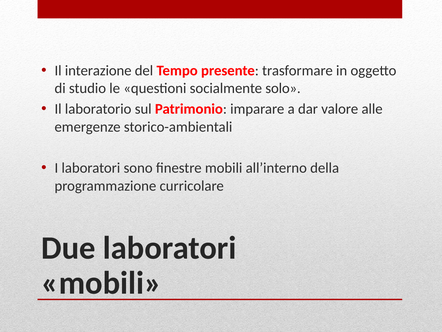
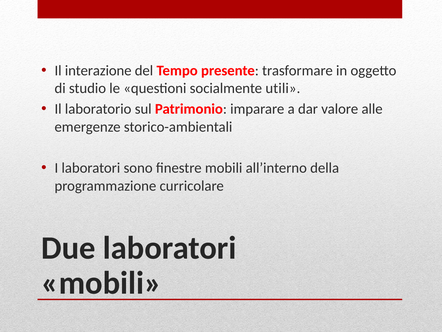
solo: solo -> utili (283, 88)
